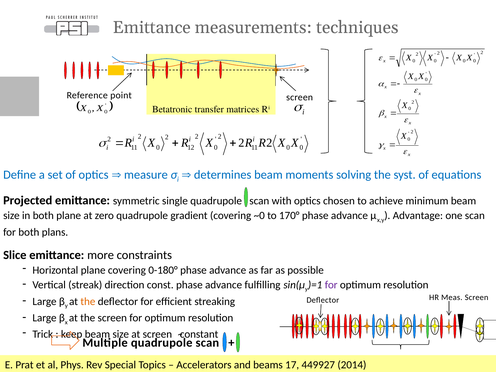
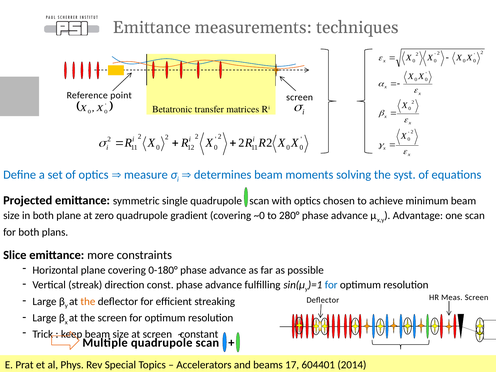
170°: 170° -> 280° (289, 216)
for colour: purple -> blue (331, 285)
449927: 449927 -> 604401 (318, 365)
